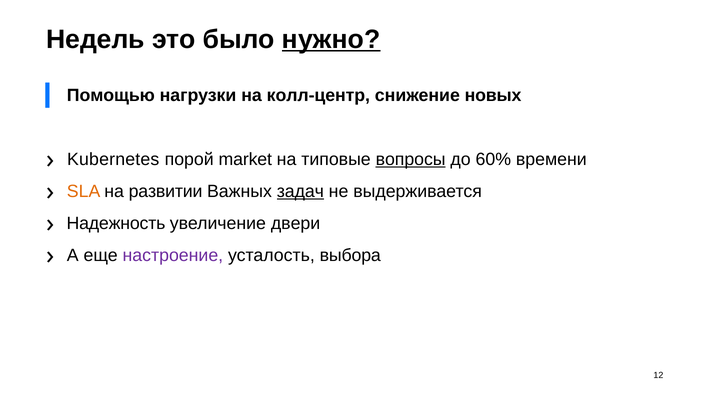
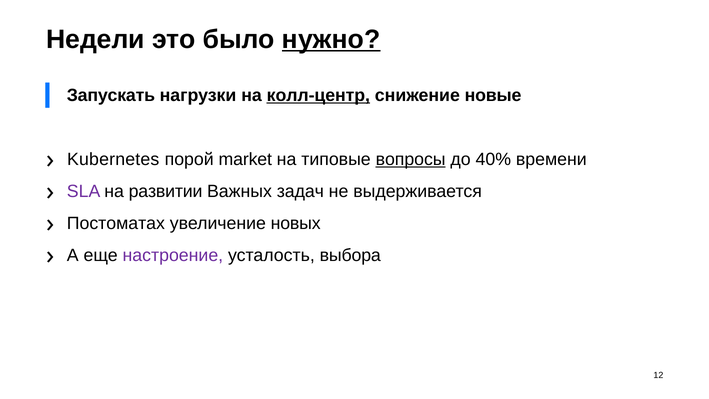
Недель: Недель -> Недели (95, 39)
Помощью: Помощью -> Запускать (111, 95)
колл-центр underline: none -> present (318, 95)
новых: новых -> новые (493, 95)
60%: 60% -> 40% (493, 159)
SLA colour: orange -> purple (84, 191)
задач underline: present -> none (300, 191)
Надежность: Надежность -> Постоматах (116, 223)
двери: двери -> новых (296, 223)
